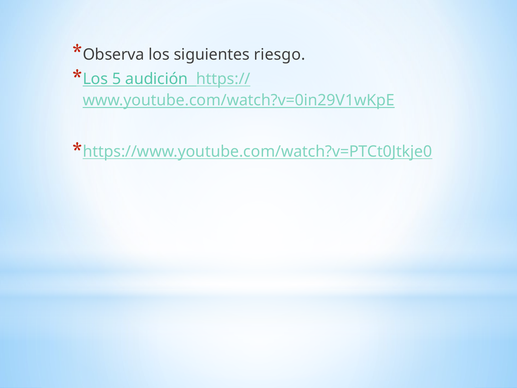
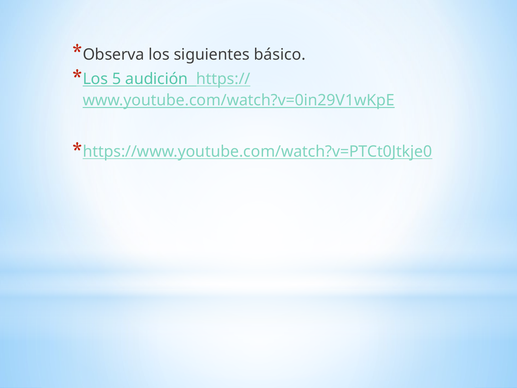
riesgo: riesgo -> básico (280, 55)
